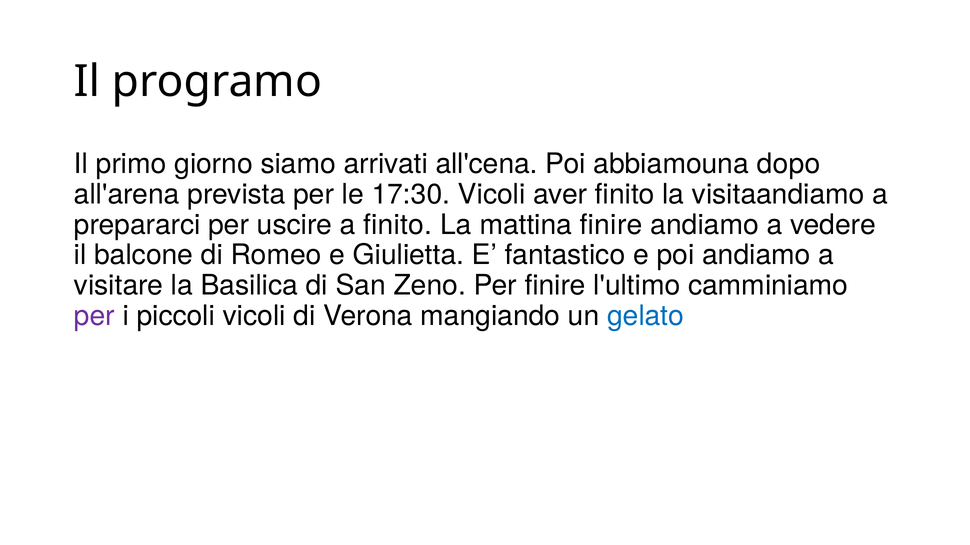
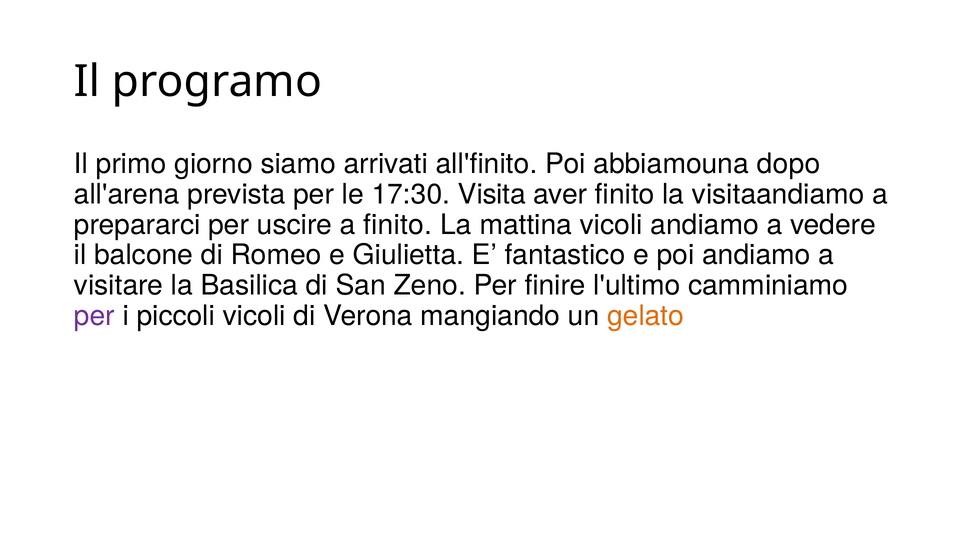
all'cena: all'cena -> all'finito (487, 164)
17:30 Vicoli: Vicoli -> Visita (492, 194)
mattina finire: finire -> vicoli (611, 225)
gelato colour: blue -> orange (646, 316)
